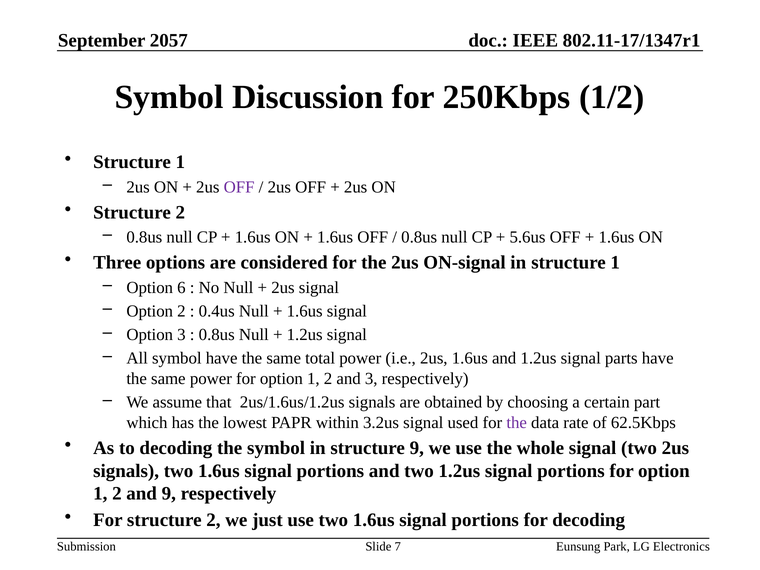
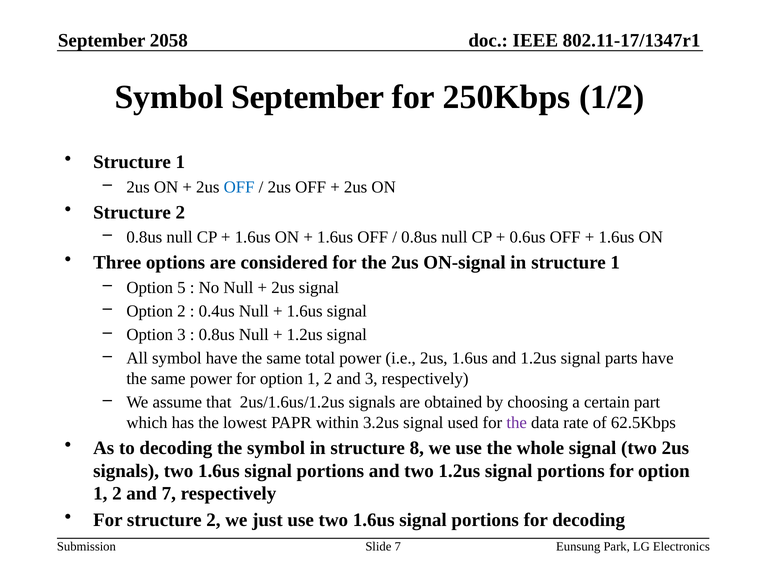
2057: 2057 -> 2058 (169, 41)
Symbol Discussion: Discussion -> September (308, 97)
OFF colour: purple -> blue (239, 187)
5.6us: 5.6us -> 0.6us (528, 237)
6: 6 -> 5 (181, 287)
structure 9: 9 -> 8 (417, 448)
and 9: 9 -> 7 (169, 494)
